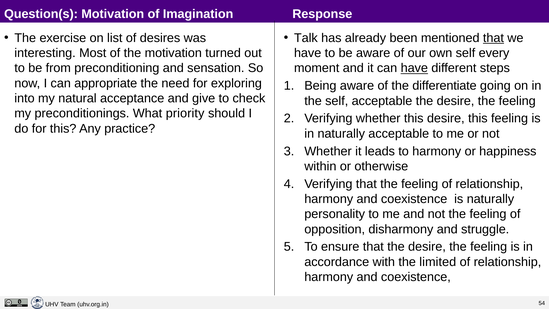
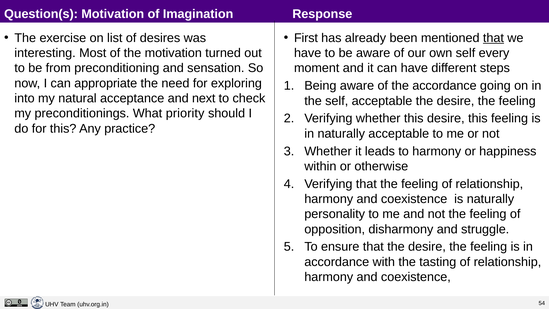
Talk: Talk -> First (306, 38)
have underline: present -> none (414, 68)
the differentiate: differentiate -> accordance (444, 86)
give: give -> next (204, 98)
limited: limited -> tasting (438, 262)
